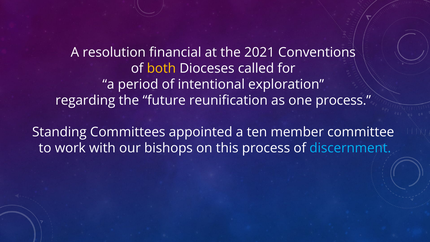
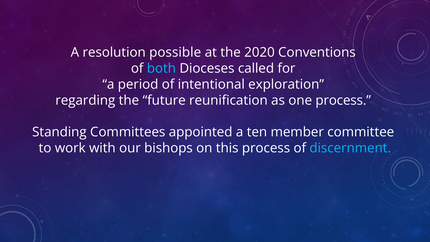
financial: financial -> possible (175, 52)
2021: 2021 -> 2020 (259, 52)
both colour: yellow -> light blue (161, 68)
